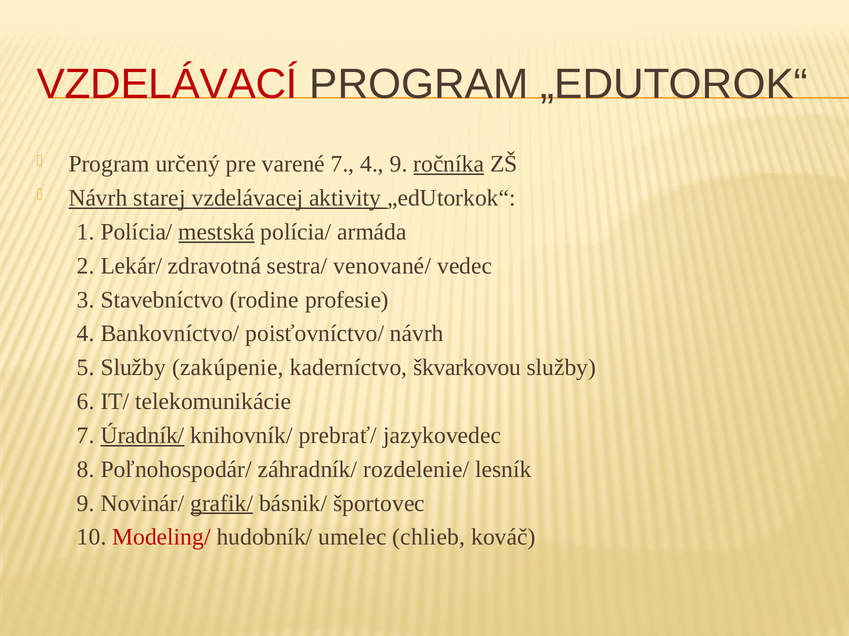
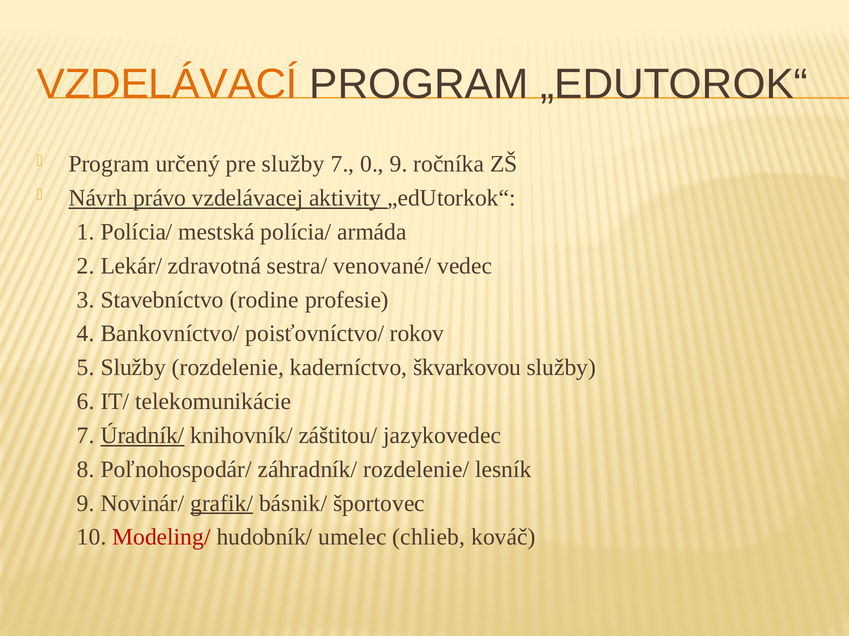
VZDELÁVACÍ colour: red -> orange (167, 84)
pre varené: varené -> služby (293, 164)
7 4: 4 -> 0 (372, 164)
ročníka underline: present -> none (449, 164)
starej: starej -> právo (160, 198)
mestská underline: present -> none (216, 232)
poisťovníctvo/ návrh: návrh -> rokov (417, 334)
zakúpenie: zakúpenie -> rozdelenie (228, 368)
prebrať/: prebrať/ -> záštitou/ (338, 436)
